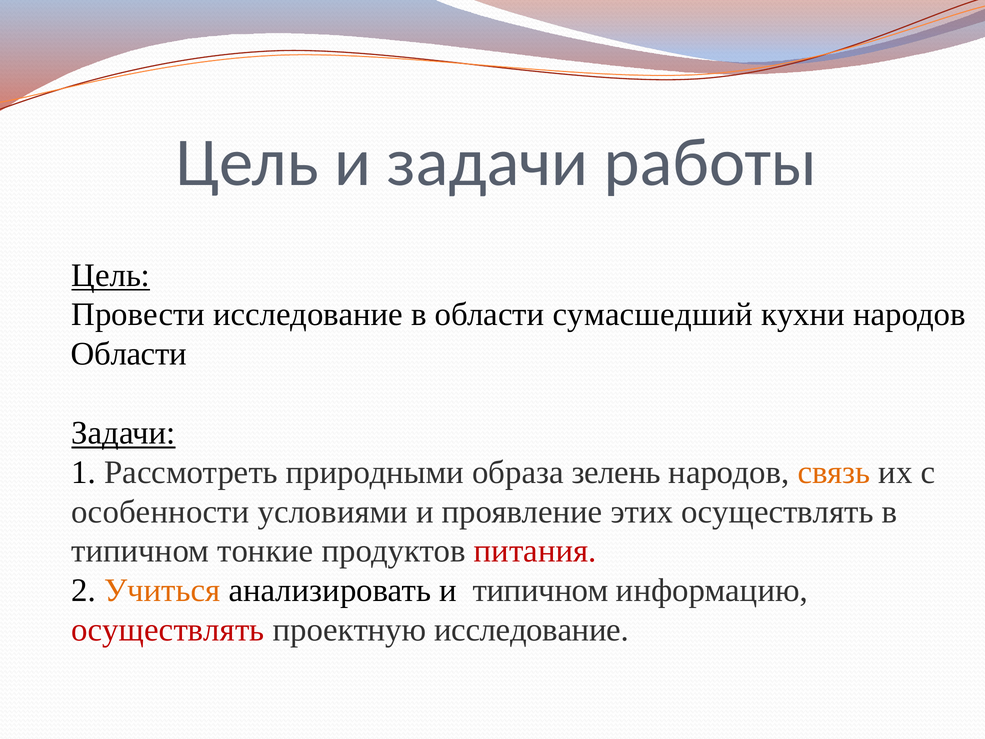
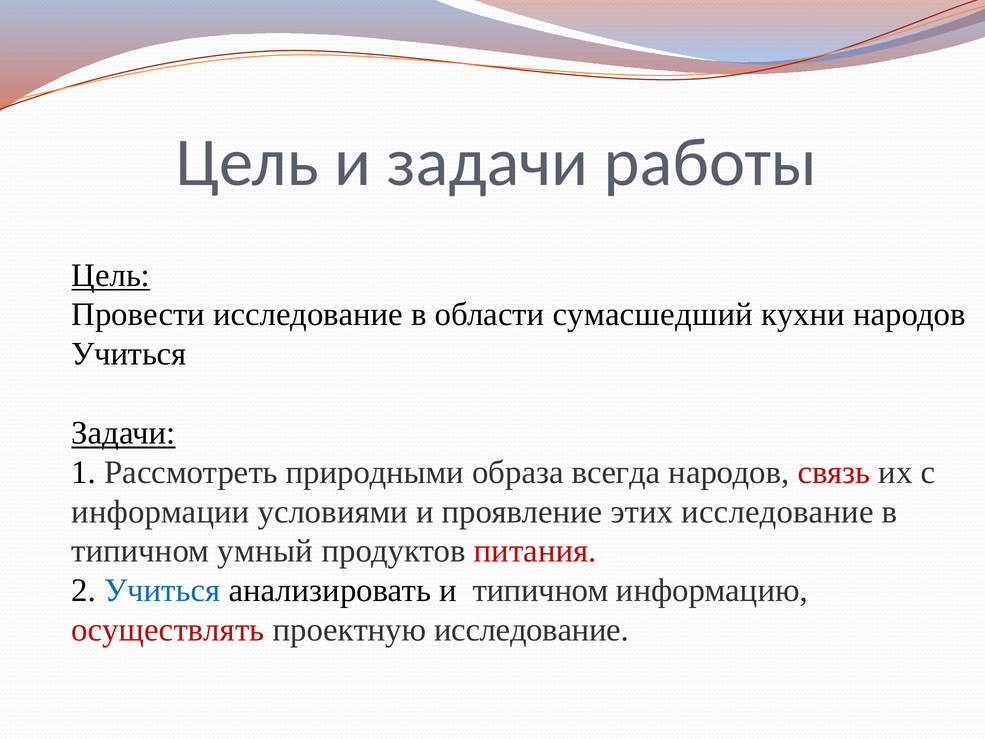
Области: Области -> Учиться (129, 354)
зелень: зелень -> всегда (616, 472)
связь colour: orange -> red (834, 472)
особенности: особенности -> информации (160, 512)
этих осуществлять: осуществлять -> исследование (777, 512)
тонкие: тонкие -> умный (265, 551)
Учиться colour: orange -> blue (162, 590)
